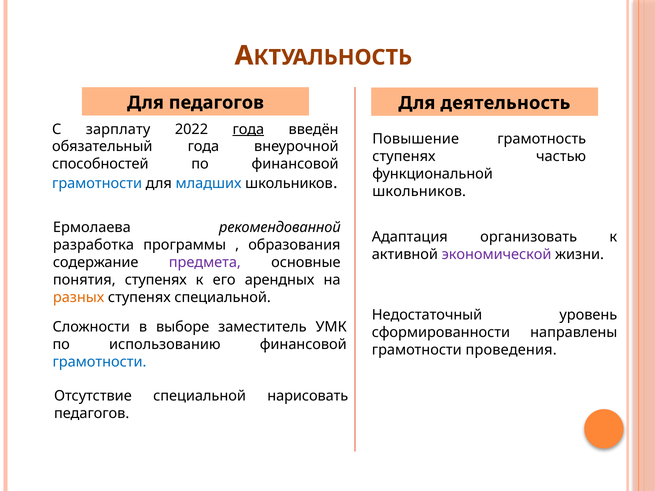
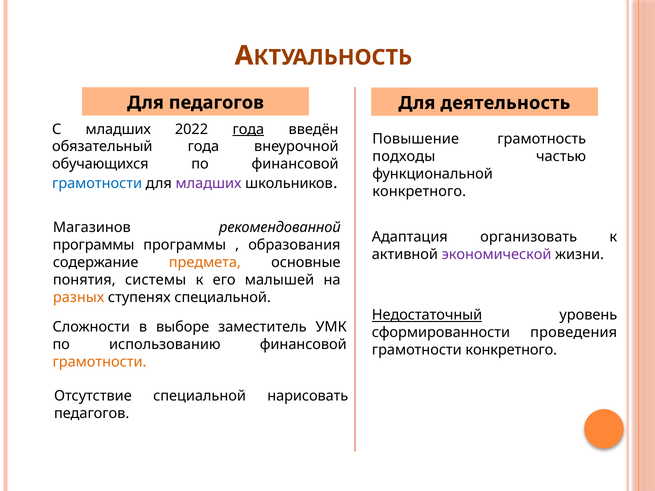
С зарплату: зарплату -> младших (118, 129)
ступенях: ступенях -> подходы (404, 157)
способностей: способностей -> обучающихся (100, 164)
младших colour: blue -> purple (209, 183)
школьников: школьников -> конкретного (419, 192)
Ермолаева: Ермолаева -> Магазинов (92, 228)
разработка: разработка -> программы (94, 245)
предмета colour: purple -> orange (205, 263)
понятия ступенях: ступенях -> системы (156, 280)
арендных: арендных -> малышей (280, 280)
Недостаточный underline: none -> present (427, 315)
направлены: направлены -> проведения (574, 333)
грамотности проведения: проведения -> конкретного (511, 350)
грамотности colour: blue -> orange (99, 362)
